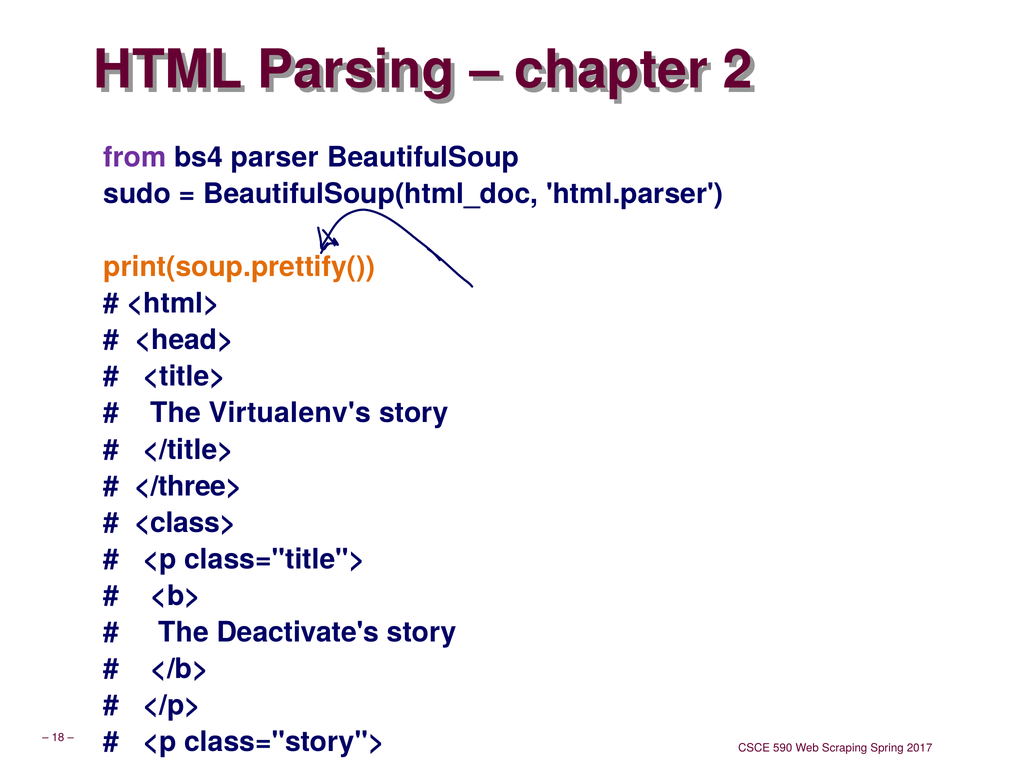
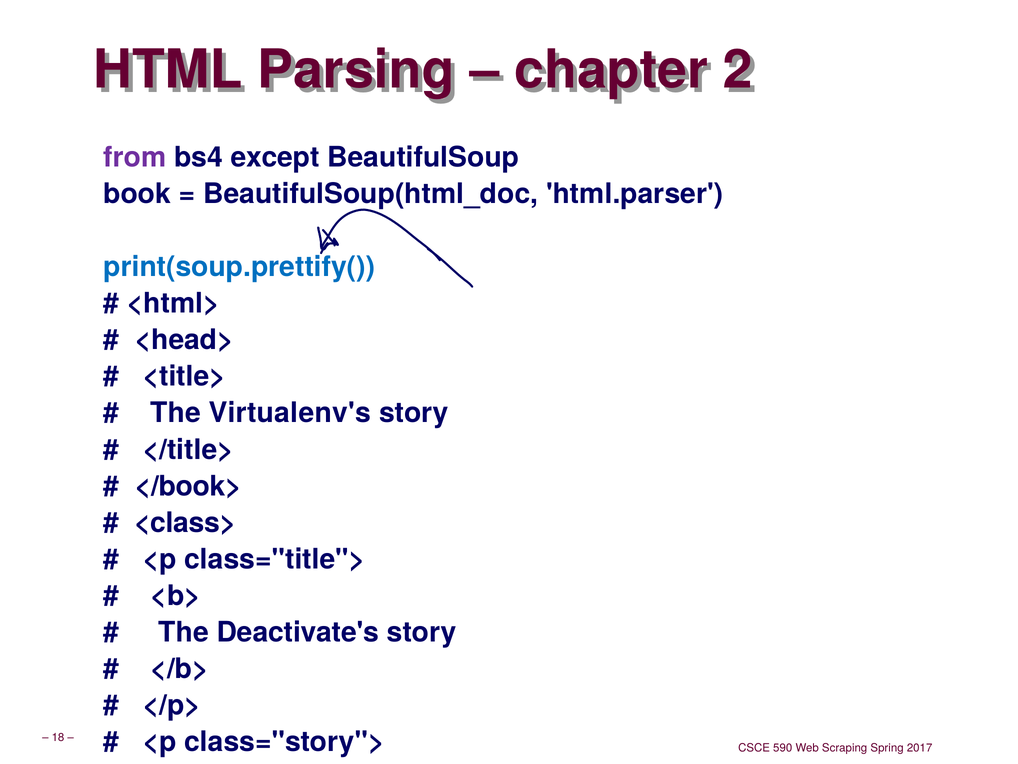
parser: parser -> except (275, 157)
sudo: sudo -> book (137, 194)
print(soup.prettify( colour: orange -> blue (239, 267)
</three>: </three> -> </book> (188, 486)
